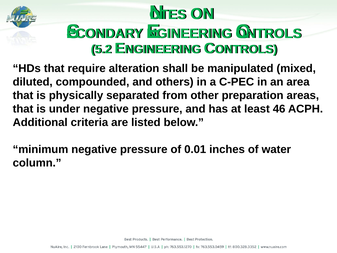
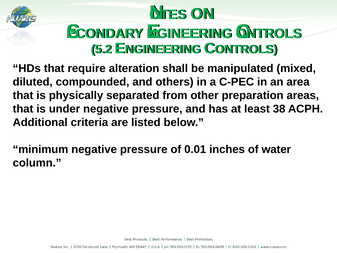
46: 46 -> 38 (279, 109)
